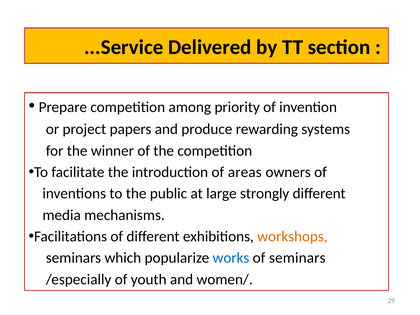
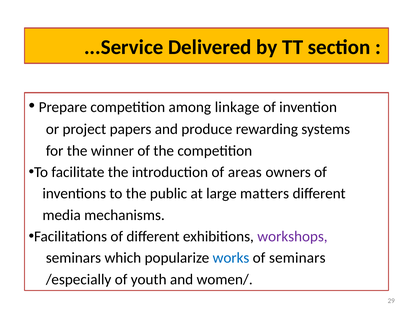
priority: priority -> linkage (237, 107)
strongly: strongly -> matters (265, 194)
workshops colour: orange -> purple (292, 237)
